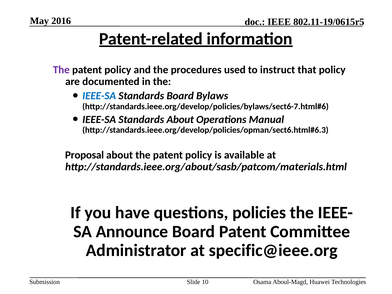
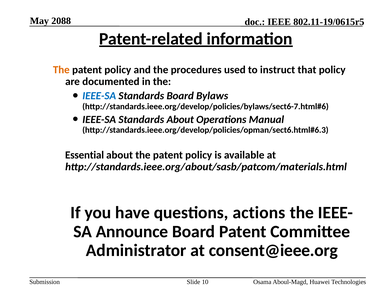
2016: 2016 -> 2088 (61, 21)
The colour: purple -> orange (61, 70)
Proposal: Proposal -> Essential (85, 155)
policies: policies -> actions (259, 213)
specific@ieee.org: specific@ieee.org -> consent@ieee.org (273, 250)
